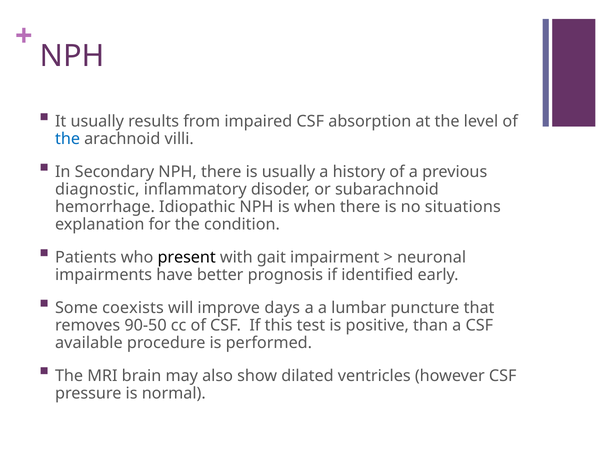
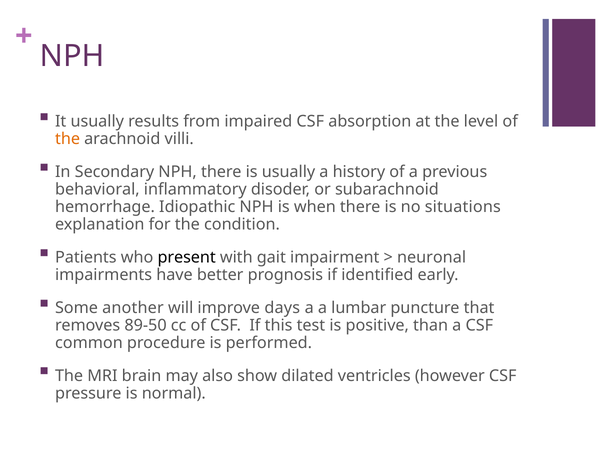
the colour: blue -> orange (68, 139)
diagnostic: diagnostic -> behavioral (97, 190)
coexists: coexists -> another (133, 308)
90-50: 90-50 -> 89-50 (146, 325)
available: available -> common (89, 343)
